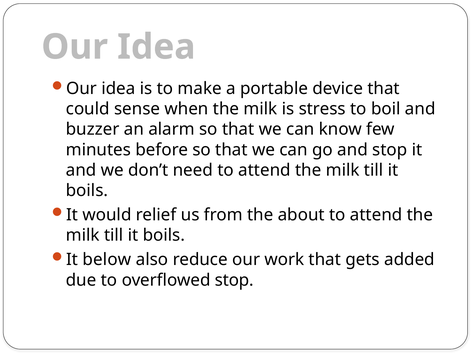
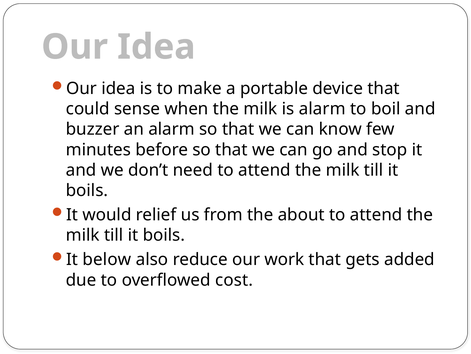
is stress: stress -> alarm (322, 109)
overflowed stop: stop -> cost (234, 279)
